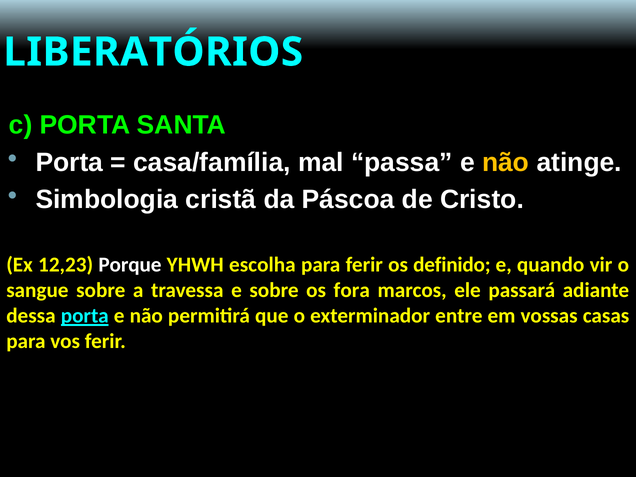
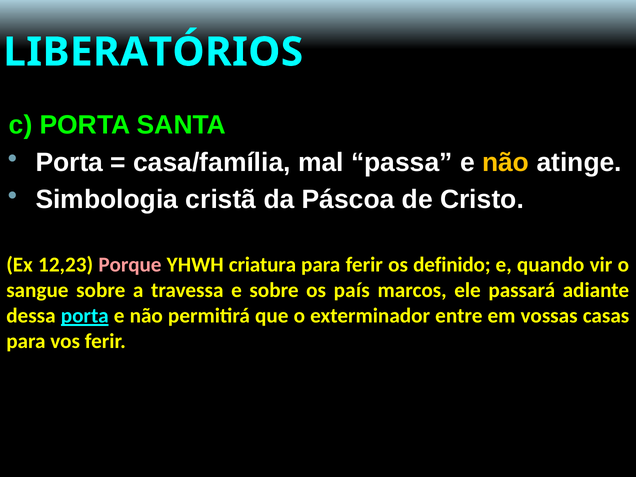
Porque colour: white -> pink (130, 265)
escolha: escolha -> criatura (262, 265)
fora: fora -> país (352, 290)
